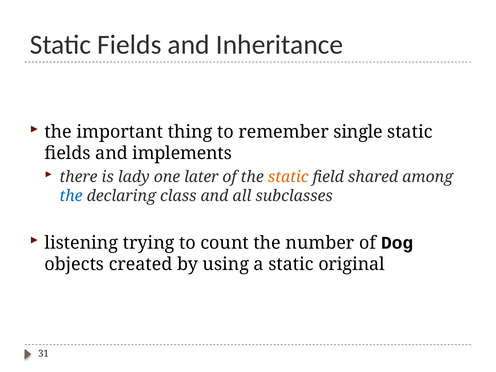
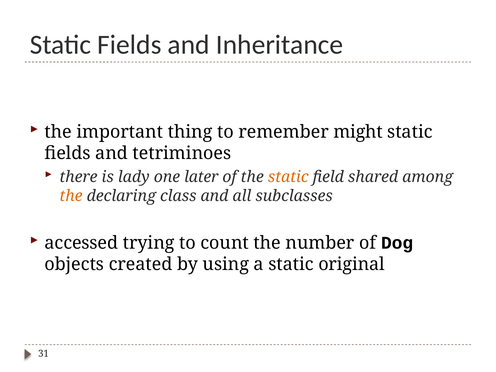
single: single -> might (358, 132)
implements: implements -> tetriminoes (182, 153)
the colour: blue -> orange (71, 196)
listening: listening -> accessed (81, 243)
